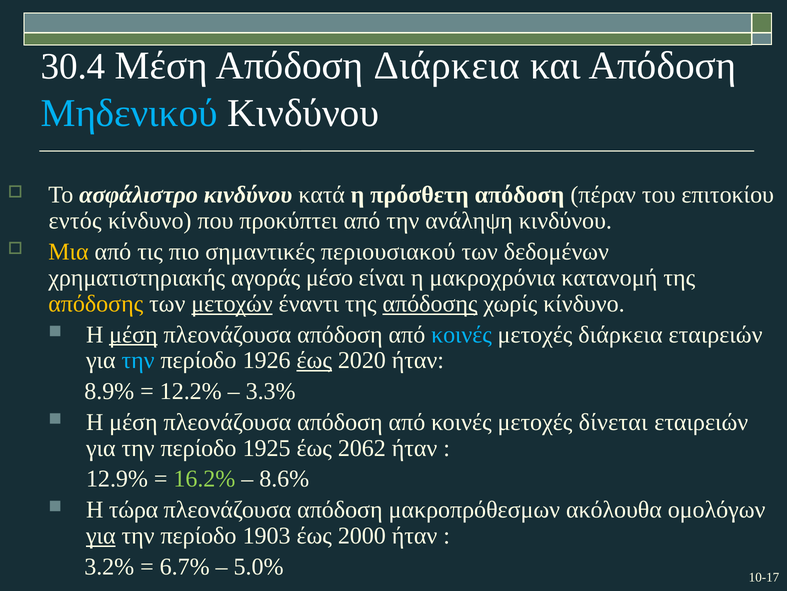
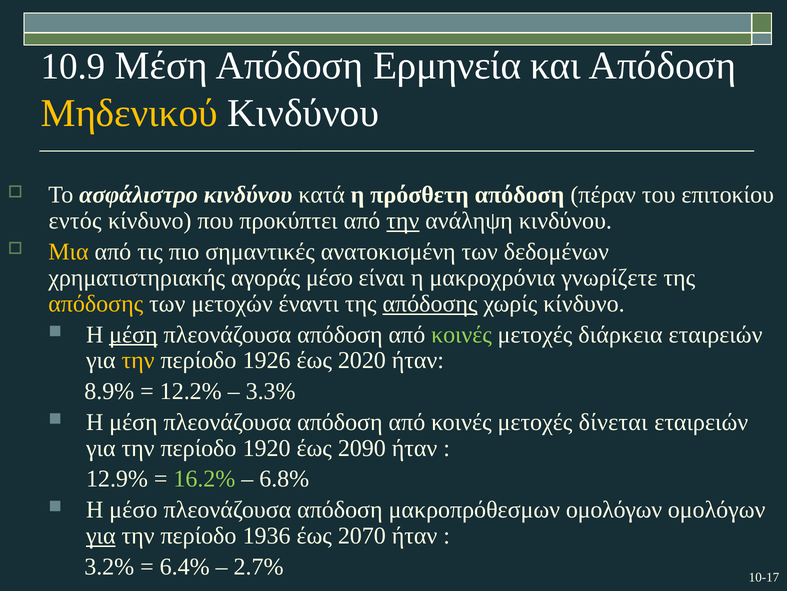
30.4: 30.4 -> 10.9 (73, 66)
Απόδοση Διάρκεια: Διάρκεια -> Ερμηνεία (447, 66)
Μηδενικού colour: light blue -> yellow (129, 113)
την underline: none -> present (403, 221)
περιουσιακού: περιουσιακού -> ανατοκισμένη (388, 251)
κατανομή: κατανομή -> γνωρίζετε (609, 277)
μετοχών underline: present -> none (232, 303)
κοινές colour: light blue -> light green (461, 334)
την colour: light blue -> yellow (138, 360)
έως underline: present -> none (314, 360)
1925: 1925 -> 1920 (267, 448)
2062: 2062 -> 2090 (362, 448)
8.6%: 8.6% -> 6.8% (284, 478)
Η τώρα: τώρα -> μέσο (133, 509)
μακροπρόθεσμων ακόλουθα: ακόλουθα -> ομολόγων (614, 509)
1903: 1903 -> 1936 (267, 535)
2000: 2000 -> 2070 (362, 535)
6.7%: 6.7% -> 6.4% (185, 566)
5.0%: 5.0% -> 2.7% (259, 566)
